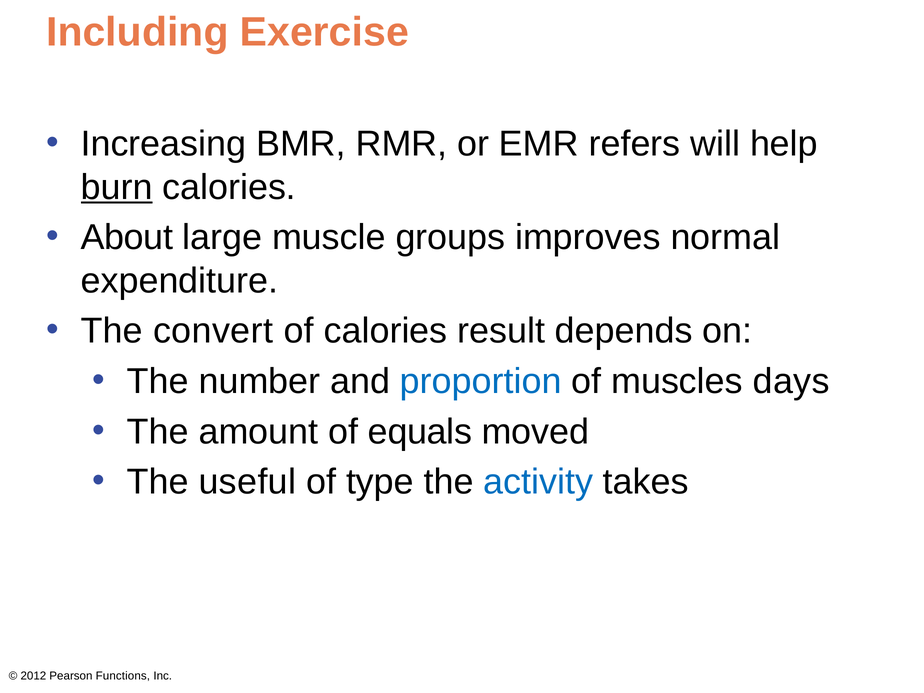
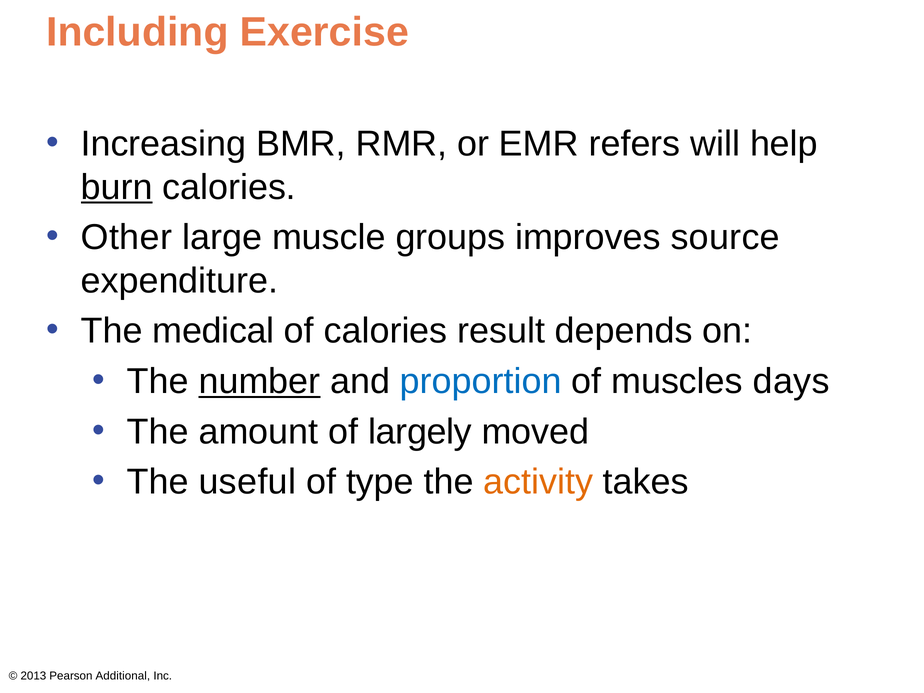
About: About -> Other (126, 238)
normal: normal -> source (725, 238)
convert: convert -> medical (213, 331)
number underline: none -> present (260, 381)
equals: equals -> largely (420, 432)
activity colour: blue -> orange (538, 482)
2012: 2012 -> 2013 (33, 676)
Functions: Functions -> Additional (123, 676)
